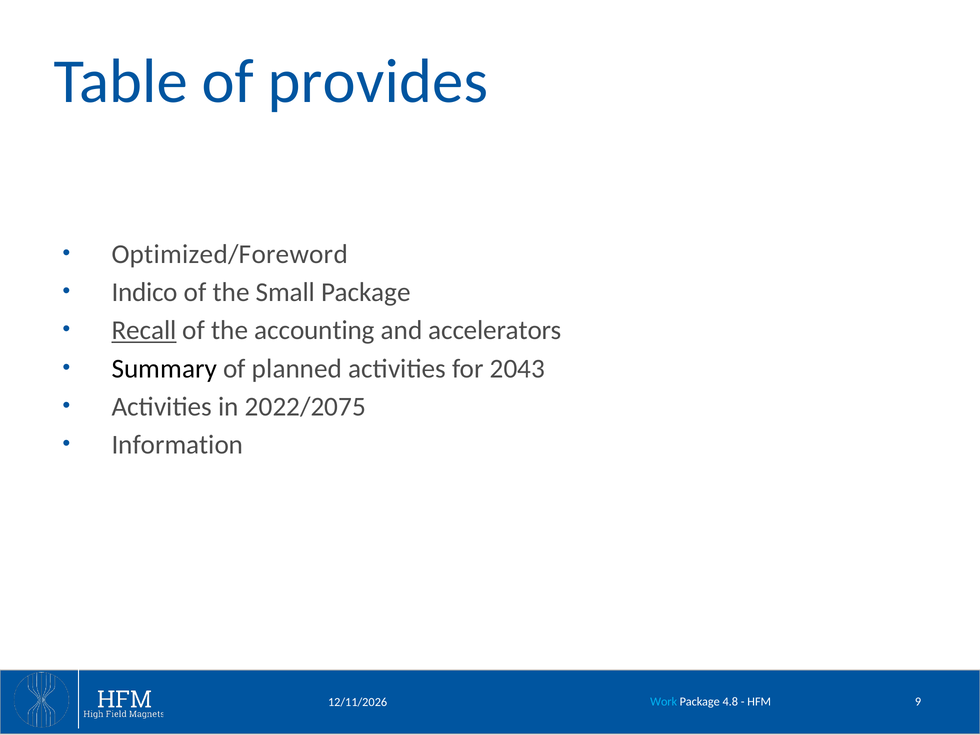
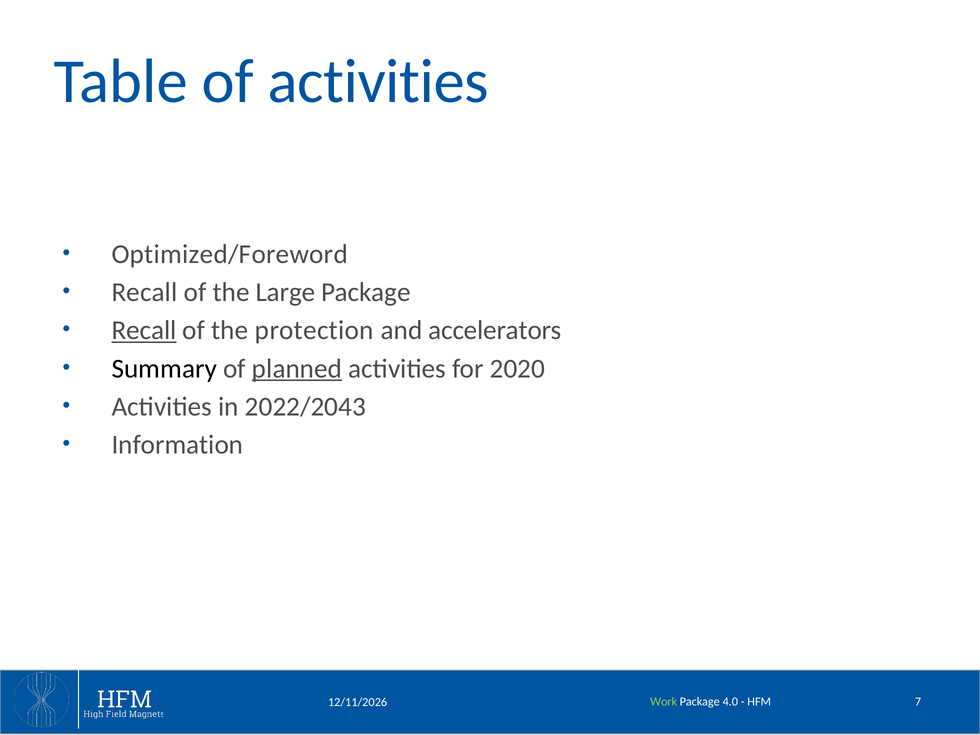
of provides: provides -> activities (378, 82)
Indico: Indico -> Recall (145, 292)
Small: Small -> Large (285, 292)
accounting: accounting -> protection (314, 330)
planned underline: none -> present (297, 369)
2043: 2043 -> 2020 (517, 369)
2022/2075: 2022/2075 -> 2022/2043 (305, 407)
Work colour: light blue -> light green (664, 702)
4.8: 4.8 -> 4.0 (730, 702)
9: 9 -> 7 (918, 702)
